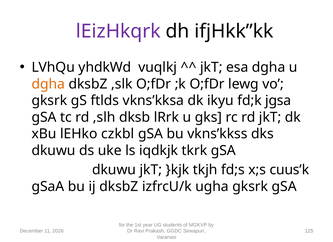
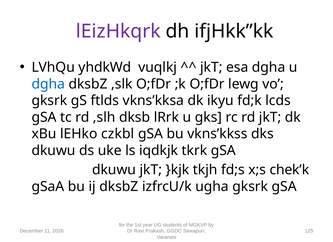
dgha colour: orange -> blue (48, 84)
jgsa: jgsa -> lcds (278, 101)
cuus’k: cuus’k -> chek’k (289, 170)
